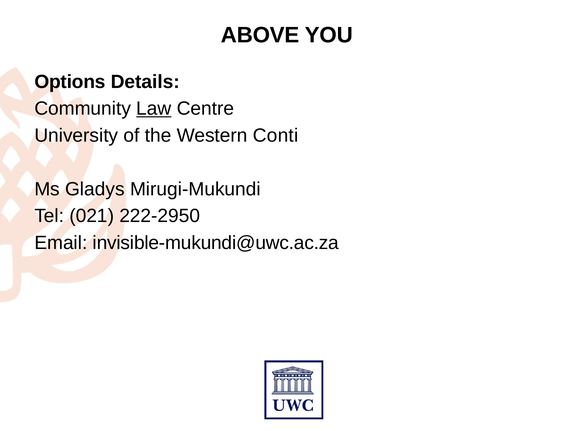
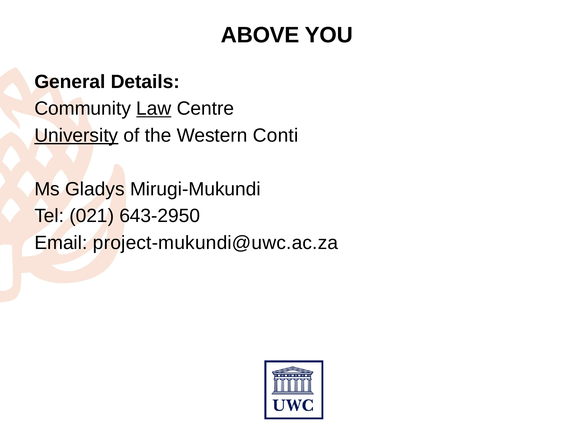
Options: Options -> General (70, 82)
University underline: none -> present (76, 135)
222-2950: 222-2950 -> 643-2950 (160, 216)
invisible-mukundi@uwc.ac.za: invisible-mukundi@uwc.ac.za -> project-mukundi@uwc.ac.za (216, 242)
